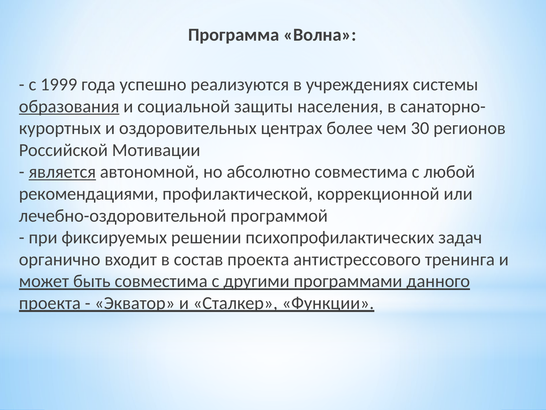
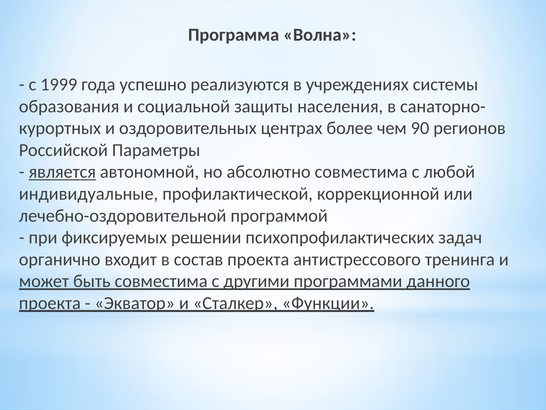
образования underline: present -> none (69, 106)
30: 30 -> 90 (420, 128)
Мотивации: Мотивации -> Параметры (156, 150)
рекомендациями: рекомендациями -> индивидуальные (89, 194)
